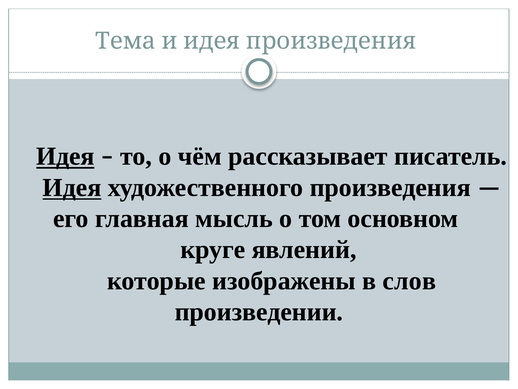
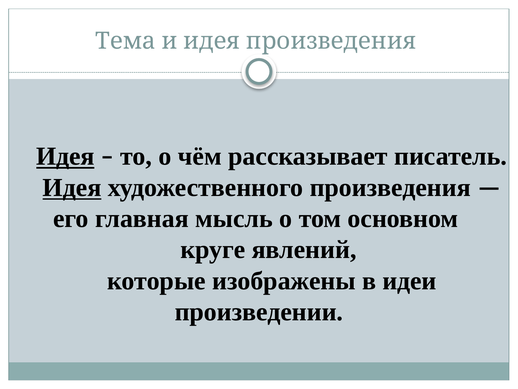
слов: слов -> идеи (409, 281)
